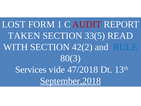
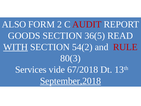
LOST: LOST -> ALSO (14, 24)
1: 1 -> 2 (60, 24)
TAKEN: TAKEN -> GOODS (24, 36)
33(5: 33(5 -> 36(5 (95, 36)
WITH underline: none -> present (16, 47)
42(2: 42(2 -> 54(2 (82, 47)
RULE colour: blue -> red (125, 47)
47/2018: 47/2018 -> 67/2018 (83, 69)
